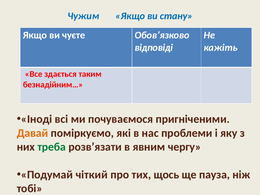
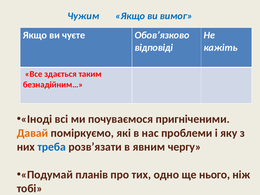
стану: стану -> вимог (176, 16)
треба colour: green -> blue (52, 147)
чіткий: чіткий -> планів (92, 175)
щось: щось -> одно (166, 175)
пауза: пауза -> нього (215, 175)
